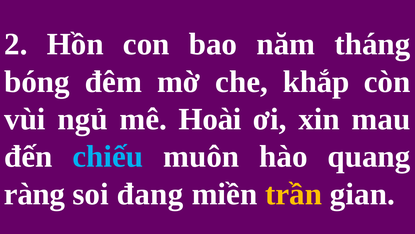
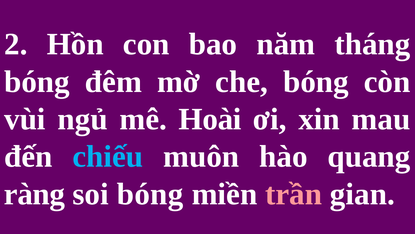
che khắp: khắp -> bóng (316, 82)
soi đang: đang -> bóng (150, 194)
trần colour: yellow -> pink (294, 194)
